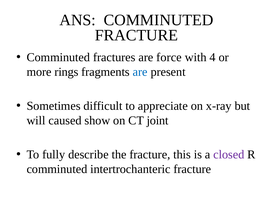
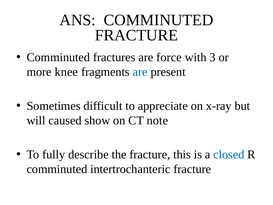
4: 4 -> 3 (213, 57)
rings: rings -> knee (66, 72)
joint: joint -> note (157, 120)
closed colour: purple -> blue (229, 154)
